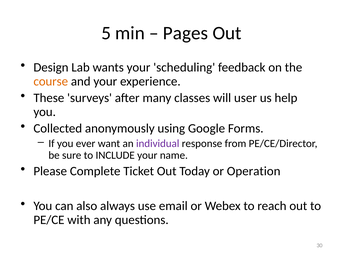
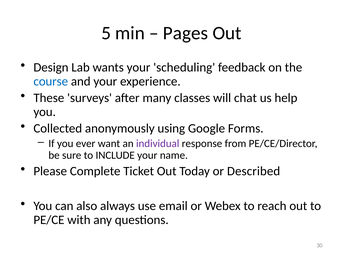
course colour: orange -> blue (51, 81)
user: user -> chat (245, 98)
Operation: Operation -> Described (254, 171)
